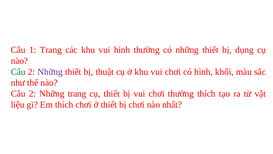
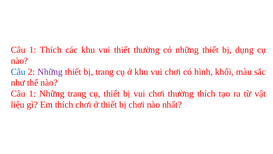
1 Trang: Trang -> Thích (51, 50)
vui hình: hình -> thiết (122, 50)
Câu colour: green -> blue (18, 72)
bị thuật: thuật -> trang (105, 72)
2: 2 -> 1 (32, 93)
